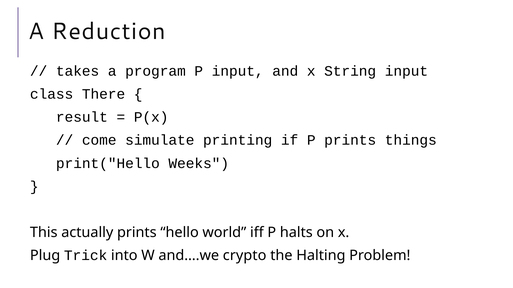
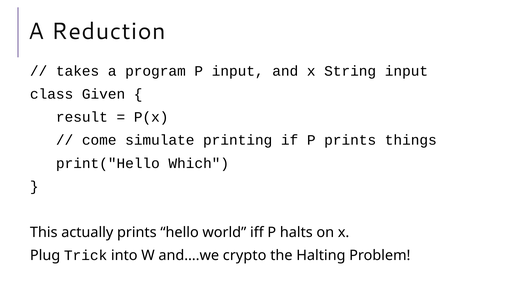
There: There -> Given (104, 94)
Weeks: Weeks -> Which (199, 164)
